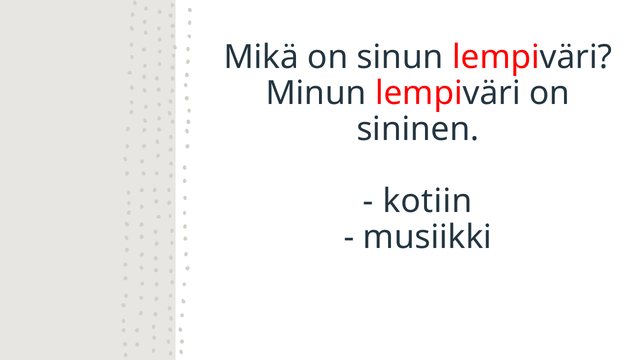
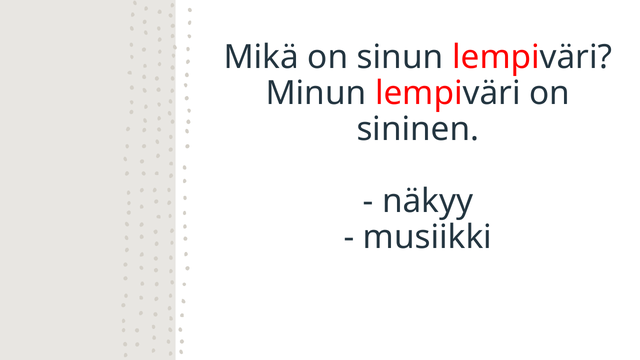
kotiin: kotiin -> näkyy (428, 201)
